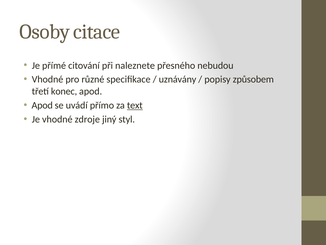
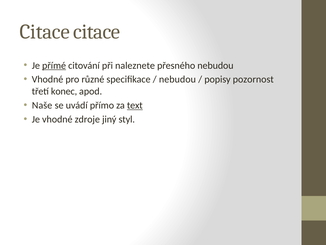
Osoby: Osoby -> Citace (45, 32)
přímé underline: none -> present (54, 65)
uznávány: uznávány -> nebudou (177, 79)
způsobem: způsobem -> pozornost (253, 79)
Apod: Apod -> Naše (42, 105)
